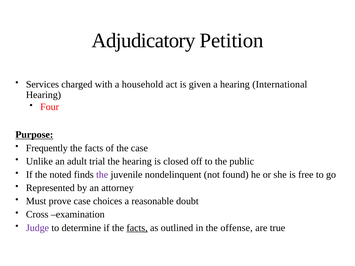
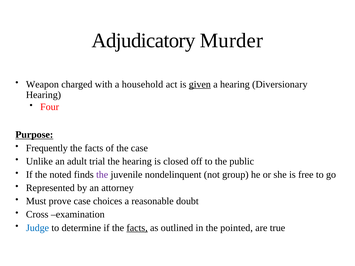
Petition: Petition -> Murder (231, 41)
Services: Services -> Weapon (42, 84)
given underline: none -> present (200, 84)
International: International -> Diversionary (280, 84)
found: found -> group (235, 175)
Judge colour: purple -> blue (37, 228)
offense: offense -> pointed (237, 228)
